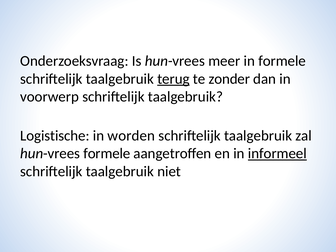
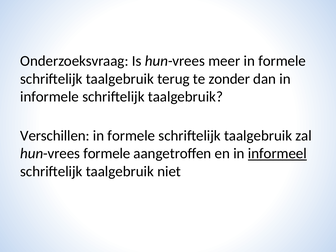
terug underline: present -> none (173, 79)
voorwerp: voorwerp -> informele (50, 97)
Logistische: Logistische -> Verschillen (55, 136)
worden: worden -> formele (131, 136)
